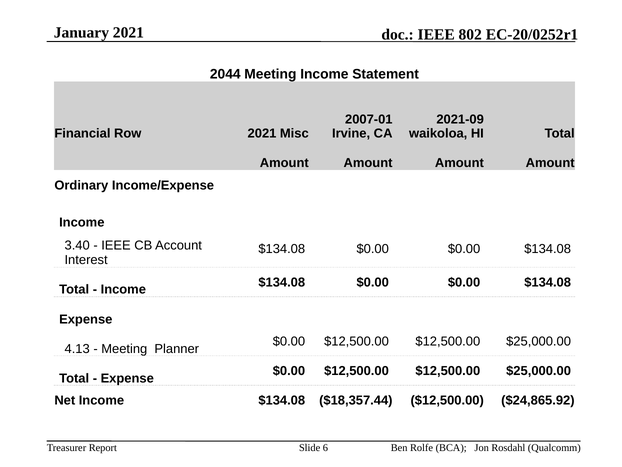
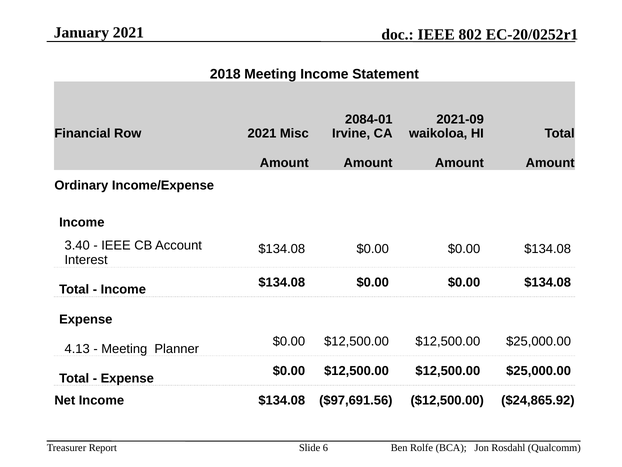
2044: 2044 -> 2018 (225, 74)
2007-01: 2007-01 -> 2084-01 (369, 119)
$18,357.44: $18,357.44 -> $97,691.56 (356, 400)
